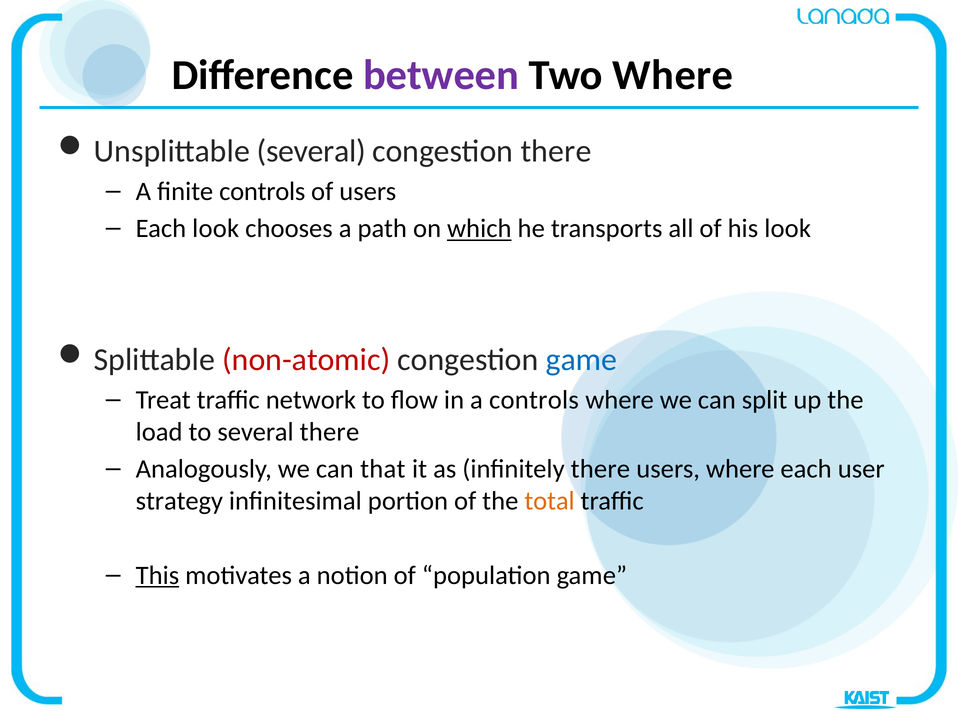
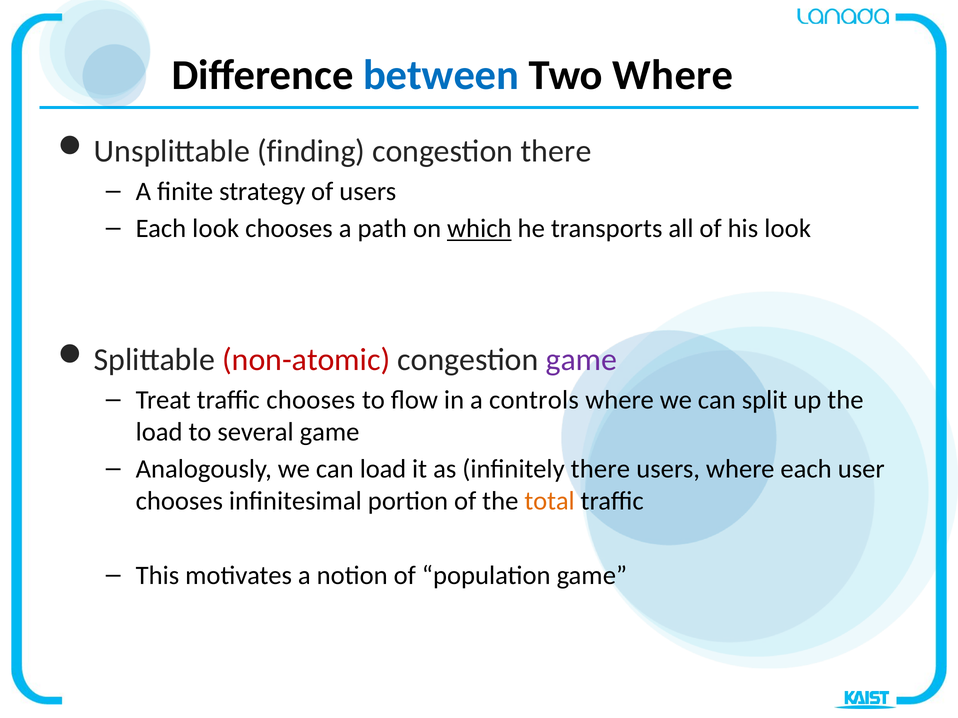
between colour: purple -> blue (441, 75)
Unsplittable several: several -> finding (311, 151)
finite controls: controls -> strategy (262, 192)
game colour: blue -> purple (581, 360)
traffic network: network -> chooses (311, 400)
several there: there -> game (330, 432)
can that: that -> load (383, 469)
strategy: strategy -> chooses (179, 501)
This underline: present -> none (157, 576)
